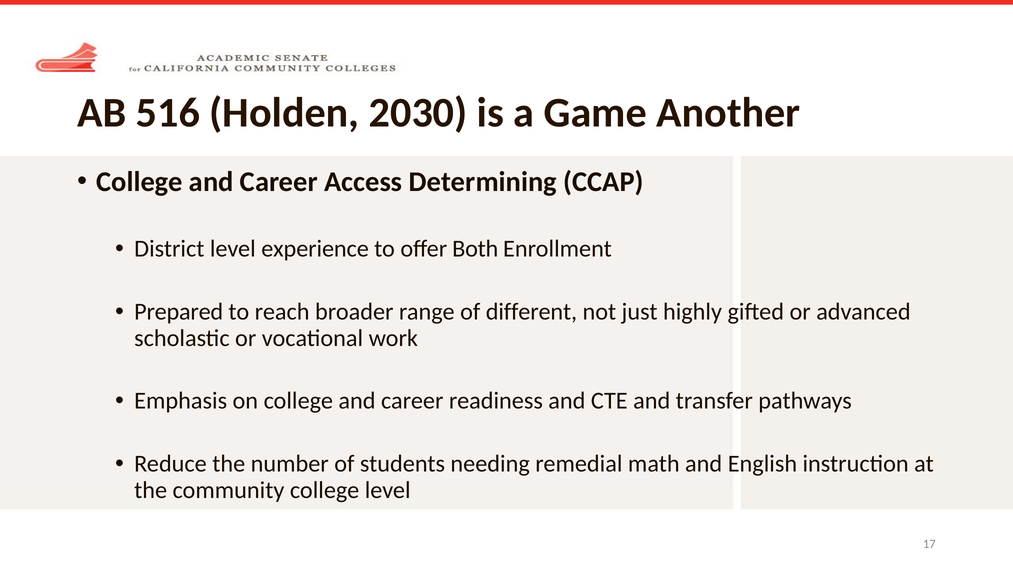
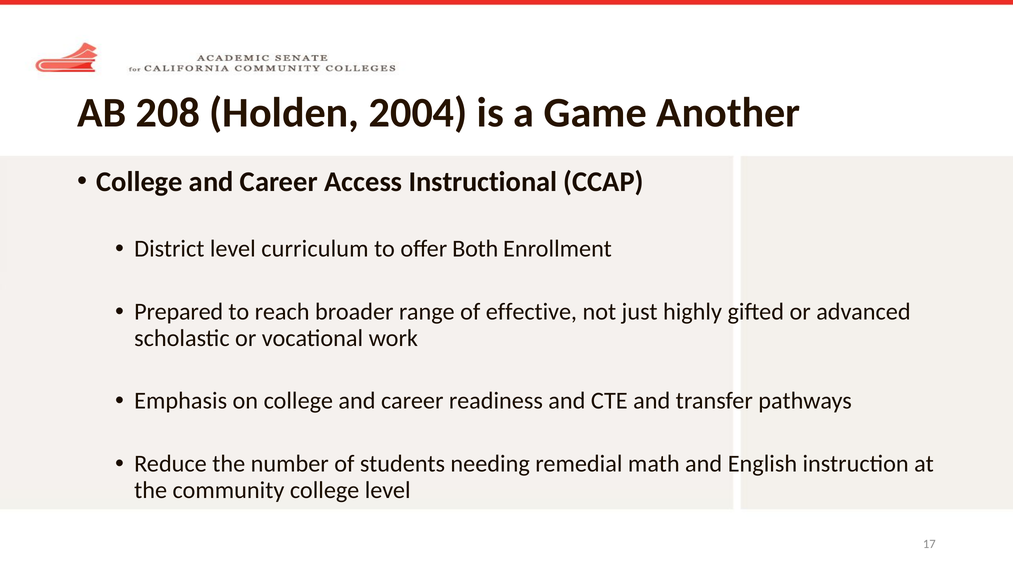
516: 516 -> 208 (168, 113)
2030: 2030 -> 2004 (418, 113)
Determining: Determining -> Instructional (483, 182)
experience: experience -> curriculum (315, 249)
different: different -> effective (531, 312)
